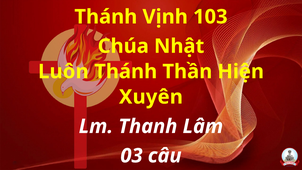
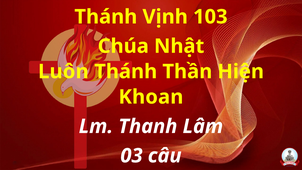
Xuyên: Xuyên -> Khoan (151, 97)
